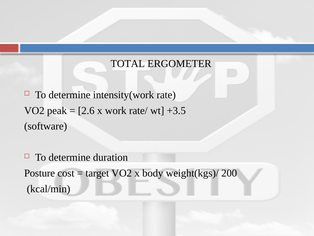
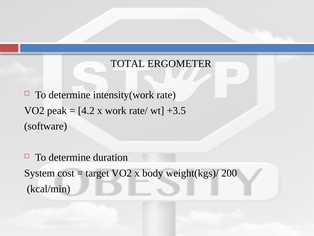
2.6: 2.6 -> 4.2 (86, 110)
Posture: Posture -> System (40, 173)
